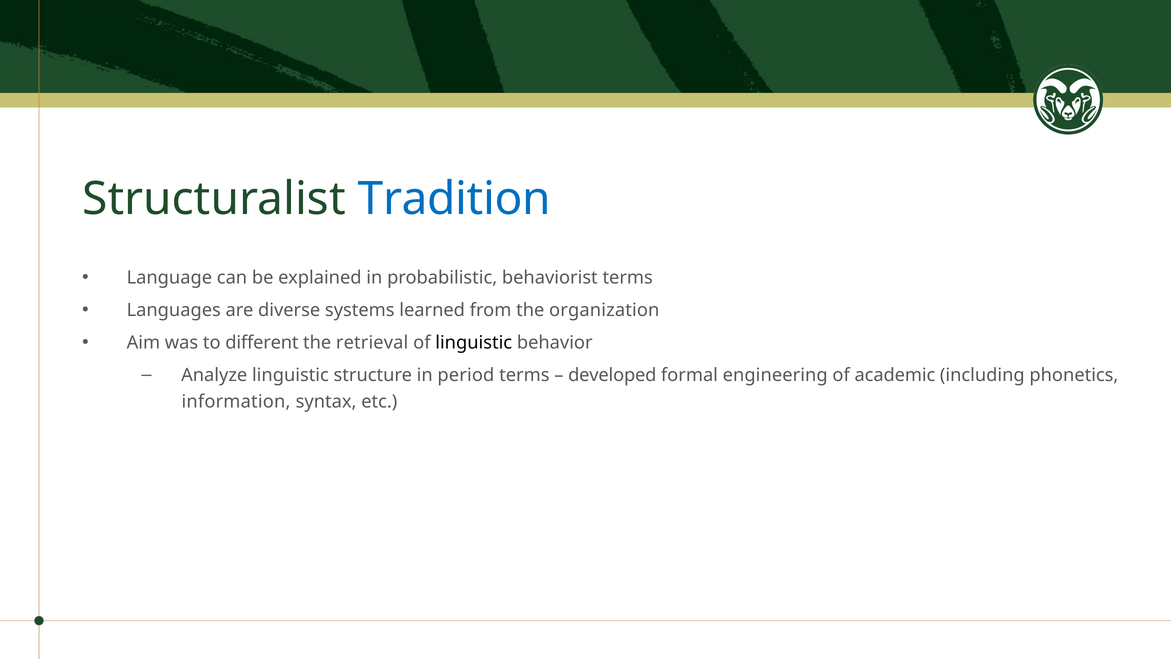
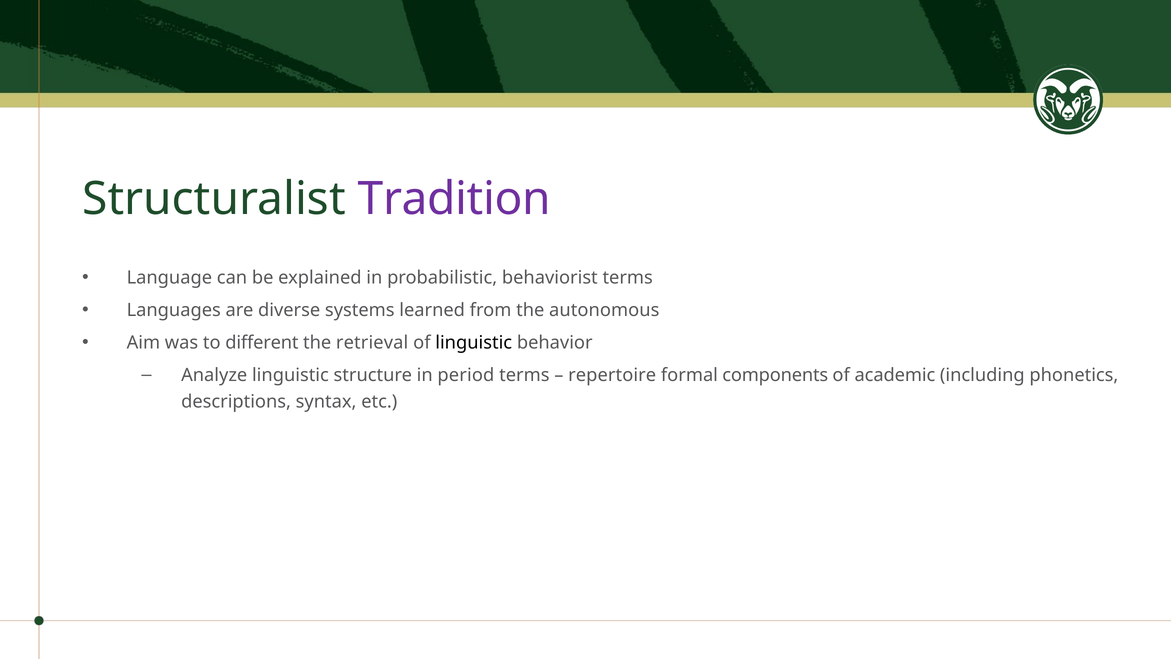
Tradition colour: blue -> purple (454, 199)
organization: organization -> autonomous (604, 310)
developed: developed -> repertoire (612, 375)
engineering: engineering -> components (775, 375)
information: information -> descriptions (236, 401)
